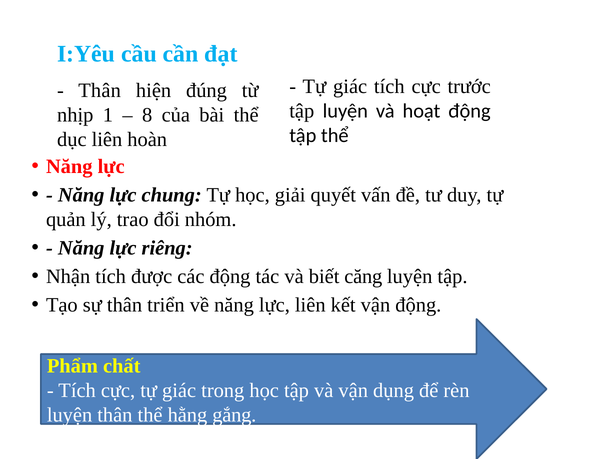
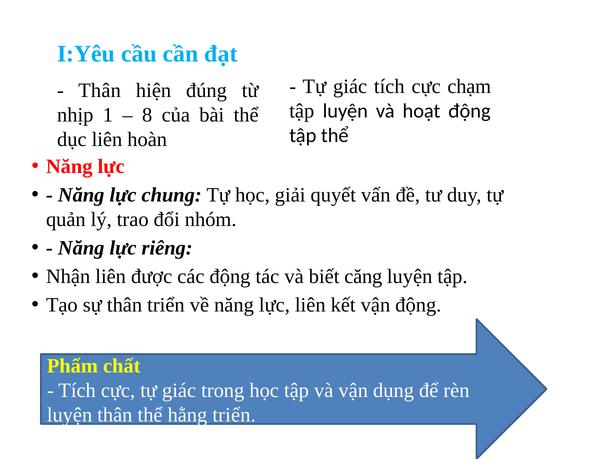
trước: trước -> chạm (469, 87)
Nhận tích: tích -> liên (111, 277)
hằng gắng: gắng -> triển (234, 416)
